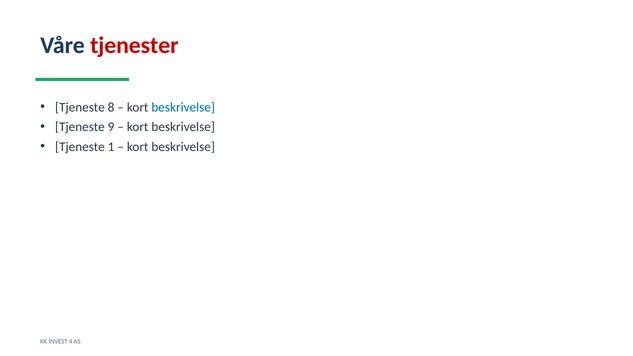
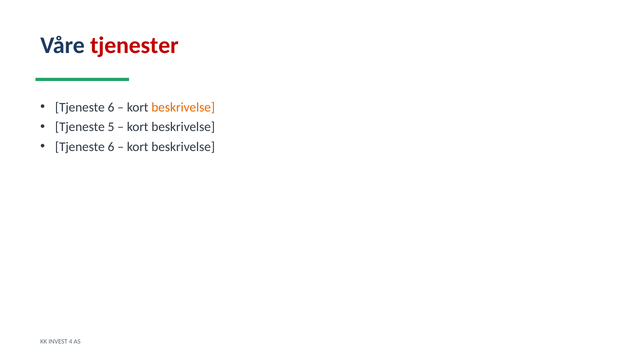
8: 8 -> 6 (111, 107)
beskrivelse colour: blue -> orange (183, 107)
9: 9 -> 5 (111, 127)
1: 1 -> 6 (111, 147)
